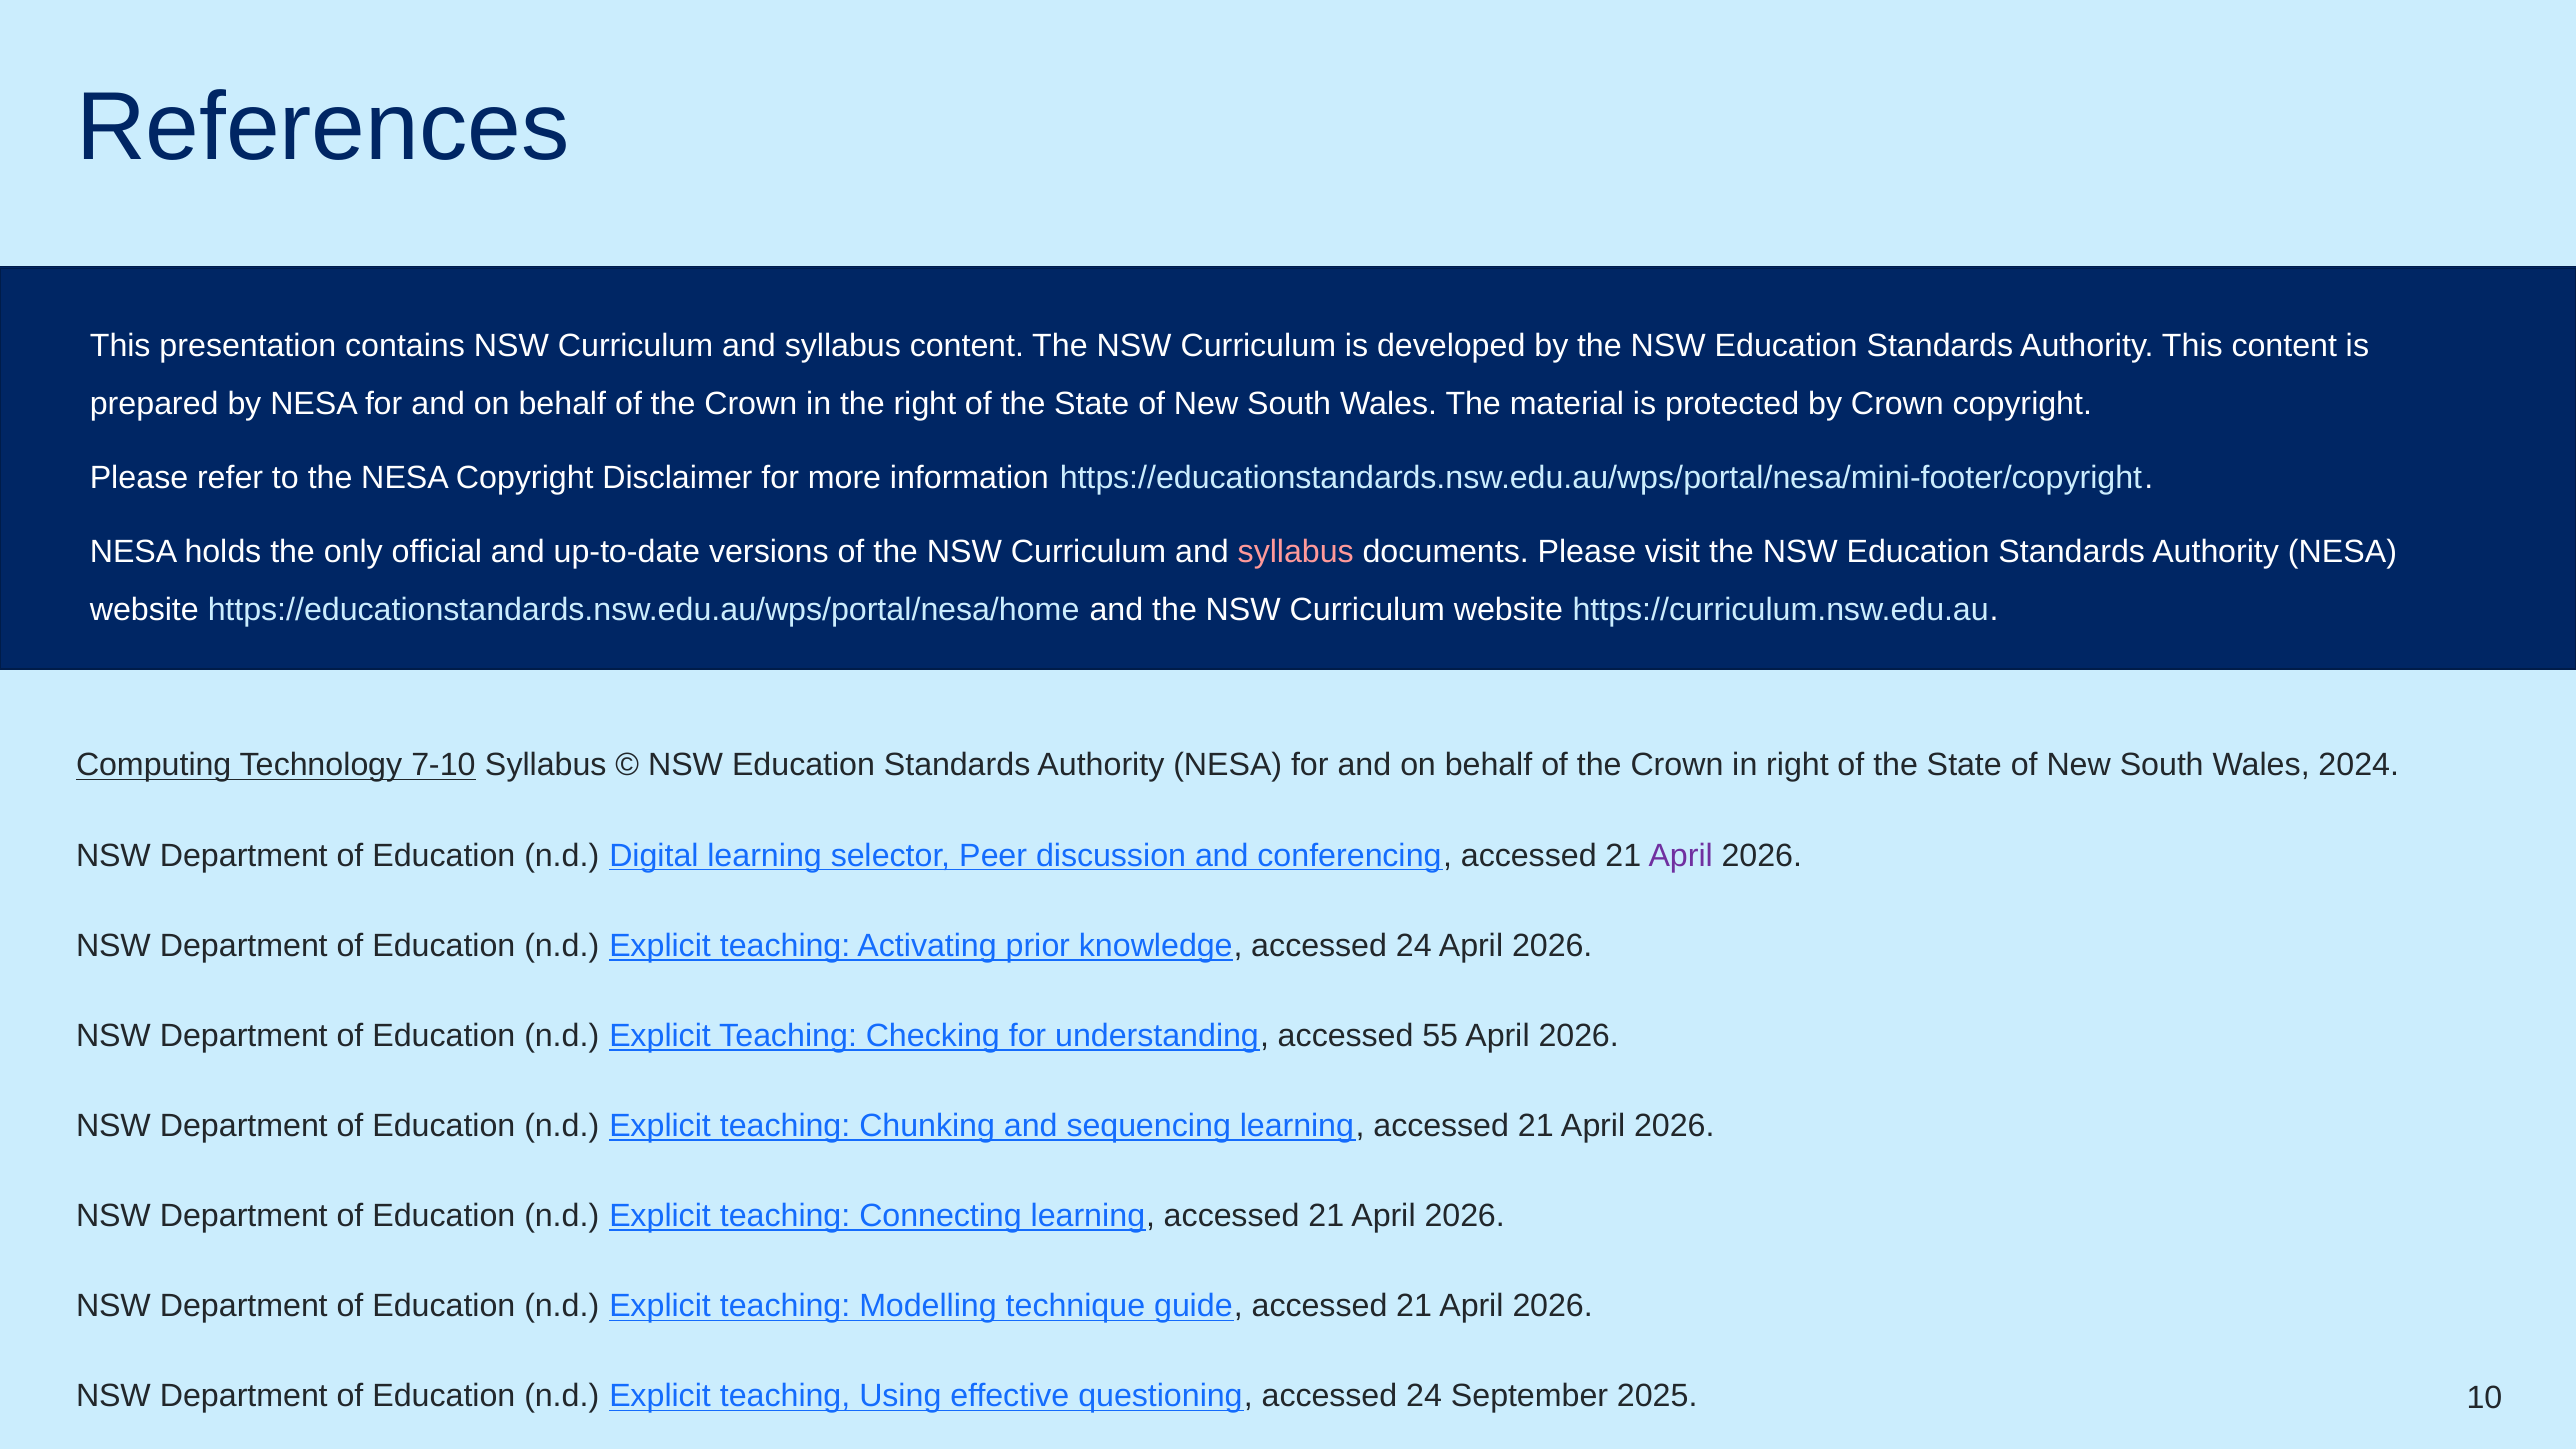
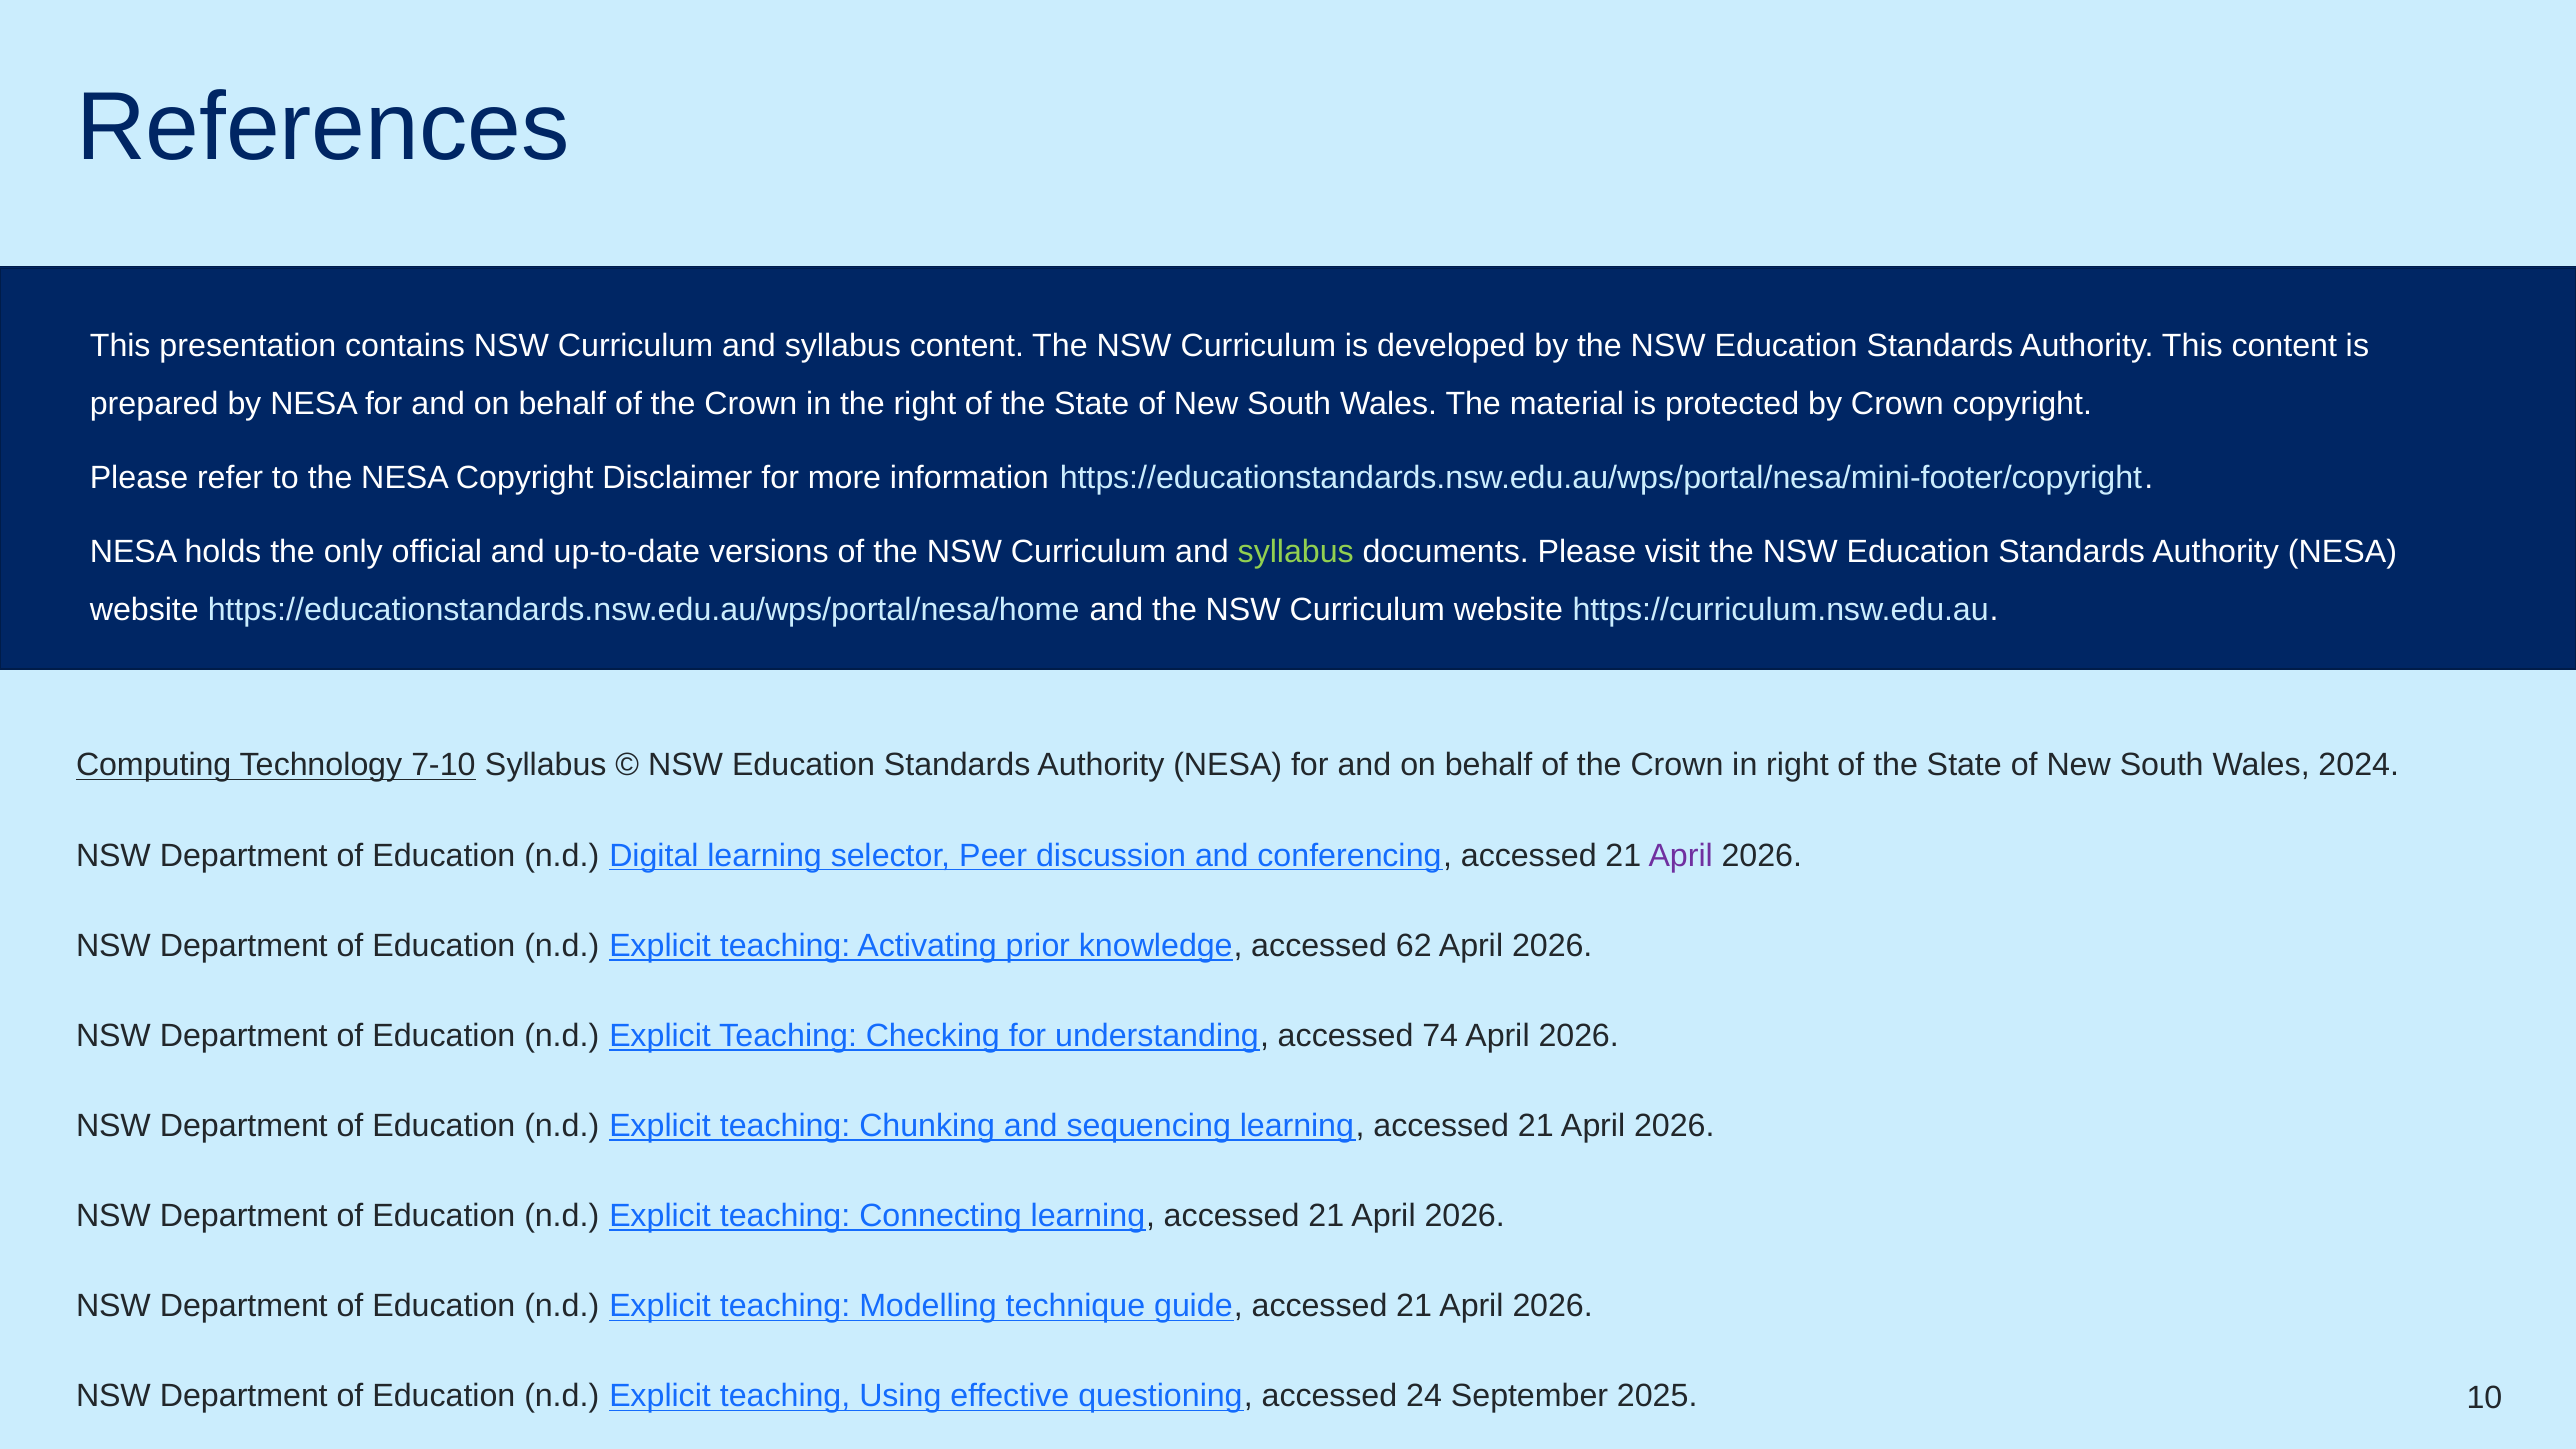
syllabus colour: pink -> light green (1296, 552)
knowledge accessed 24: 24 -> 62 (1414, 946)
55: 55 -> 74 (1440, 1036)
